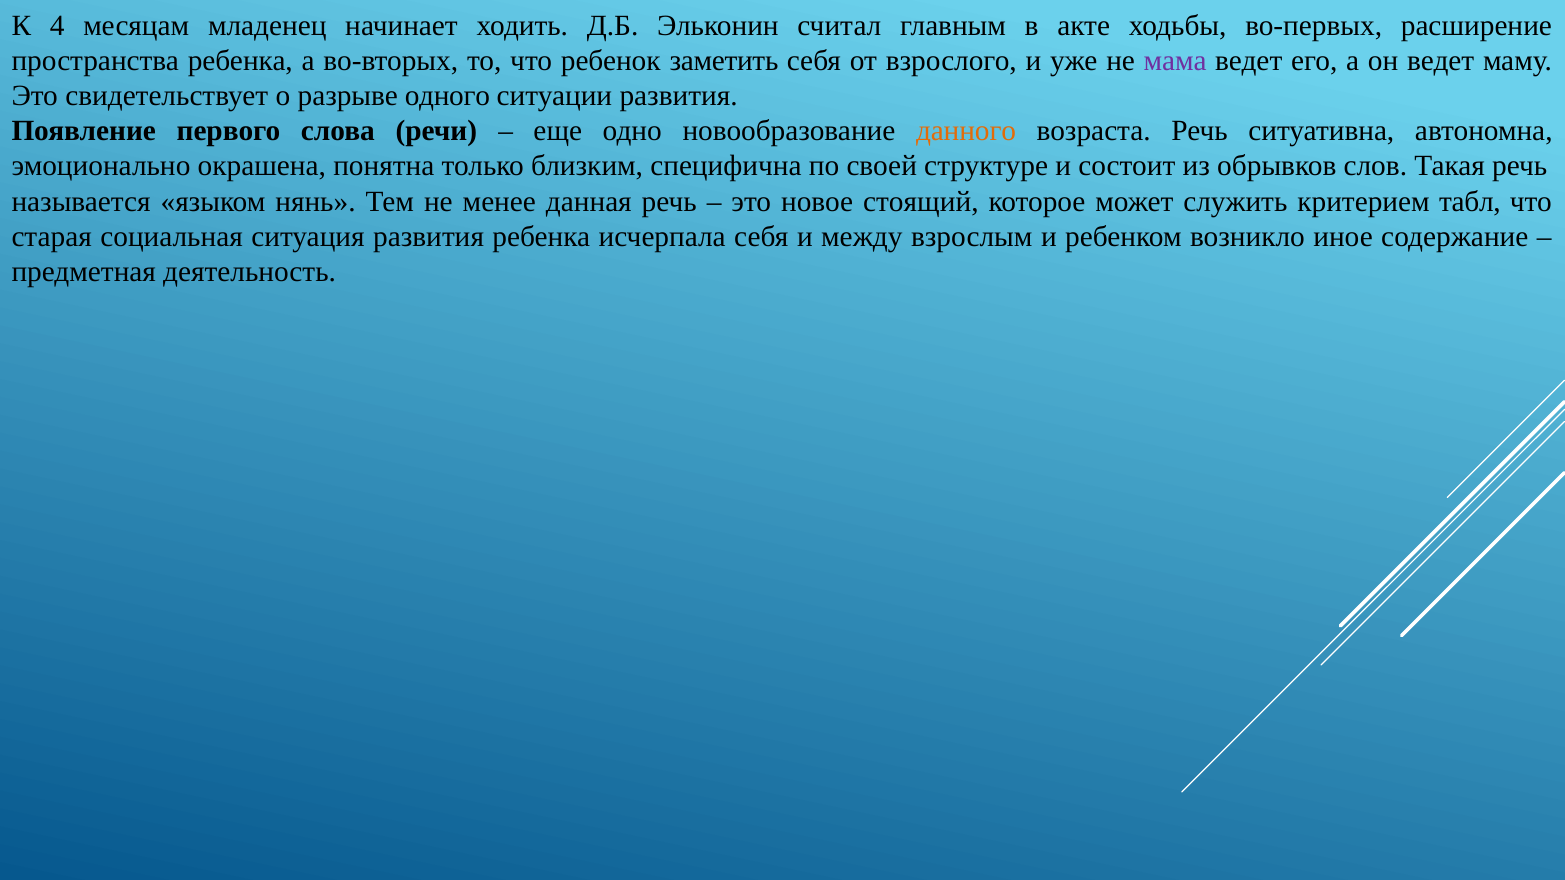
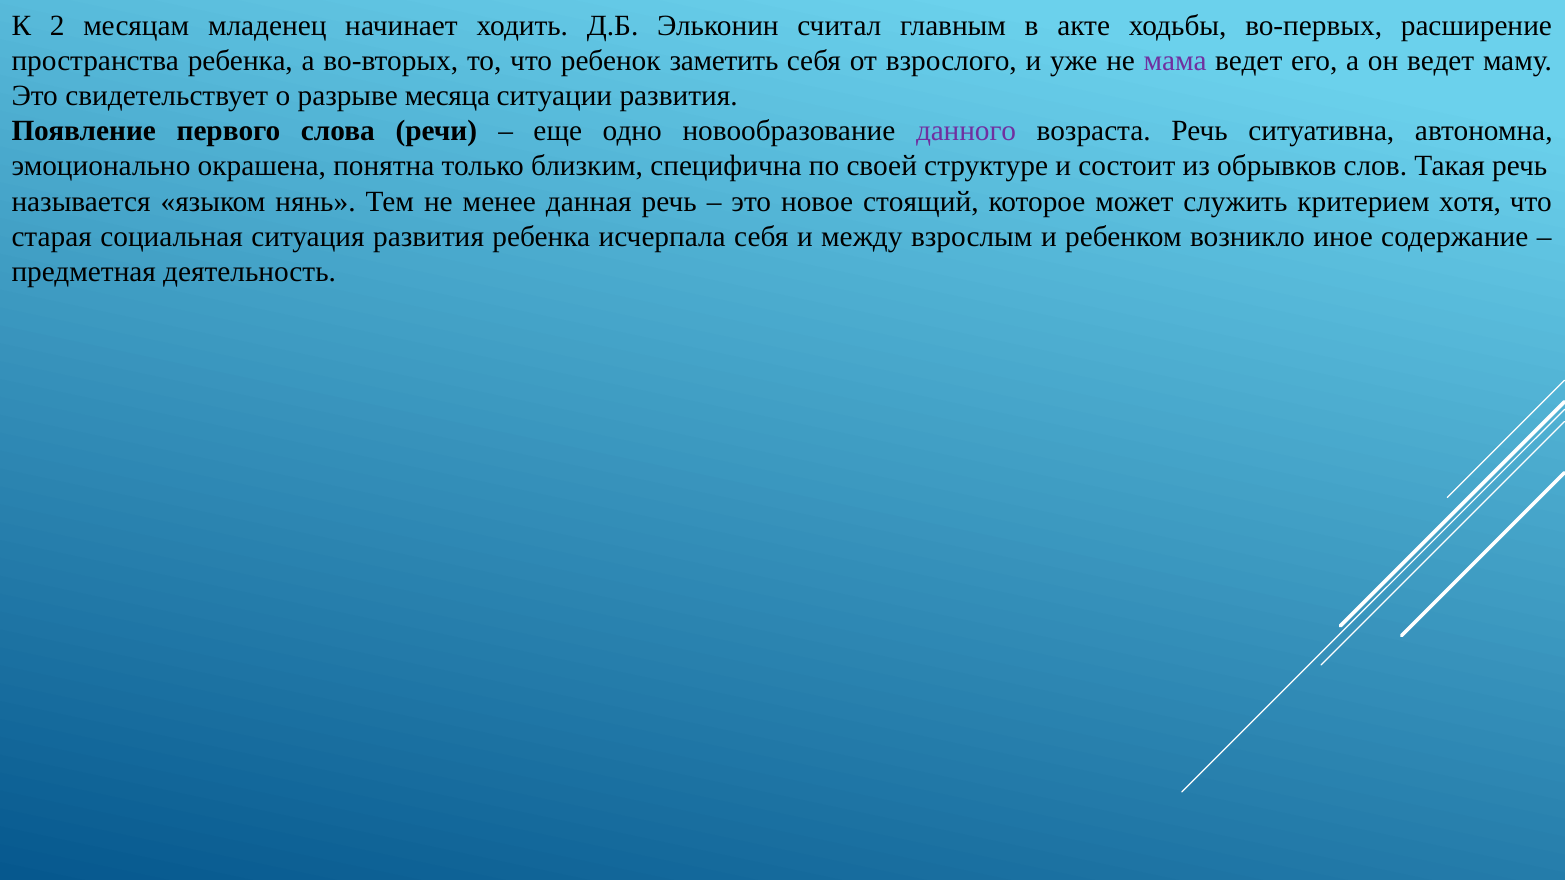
4: 4 -> 2 (57, 25)
одного: одного -> месяца (447, 96)
данного colour: orange -> purple (966, 131)
табл: табл -> хотя (1470, 201)
